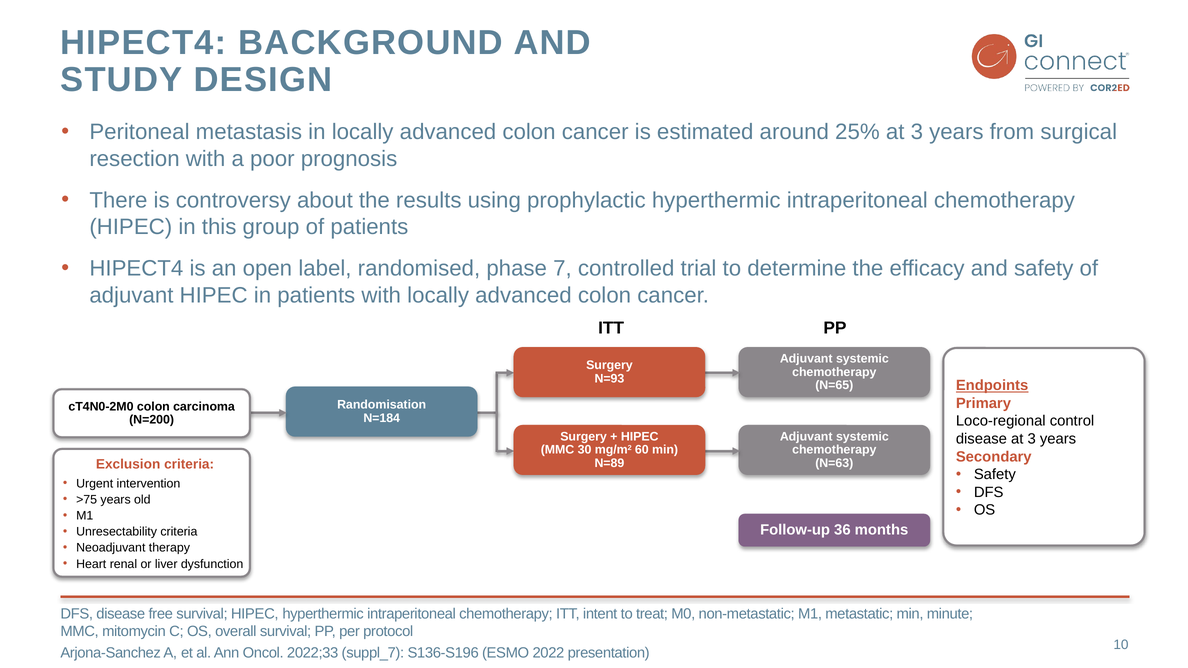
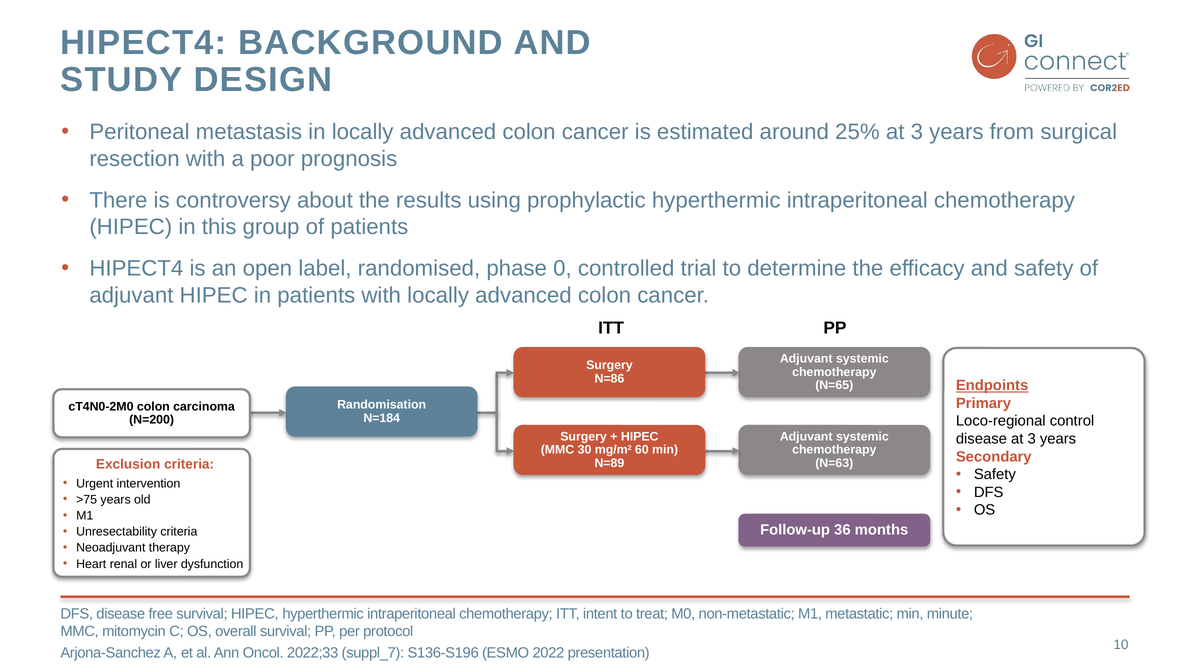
7: 7 -> 0 (562, 269)
N=93: N=93 -> N=86 (609, 379)
